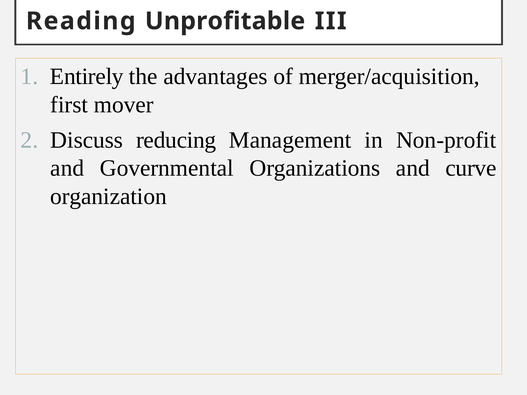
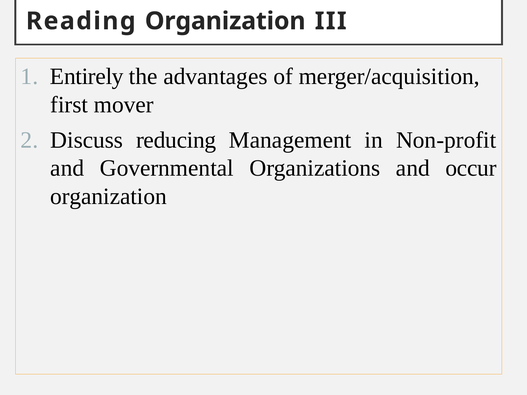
Reading Unprofitable: Unprofitable -> Organization (225, 21)
curve: curve -> occur (471, 168)
